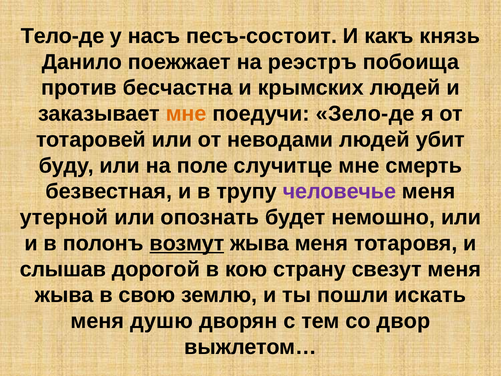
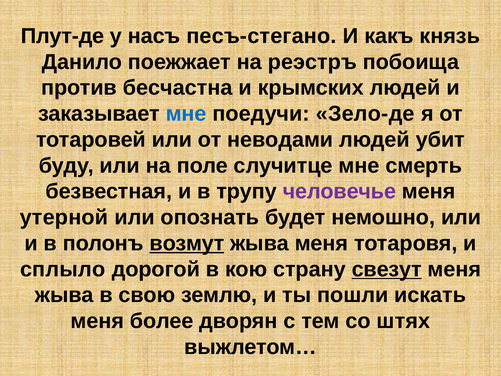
Тело-де: Тело-де -> Плут-де (63, 36)
песъ-состоит: песъ-состоит -> песъ-стегано (261, 36)
мне colour: orange -> blue (186, 114)
слышав: слышав -> сплыло (63, 269)
свезут underline: none -> present (387, 269)
душю: душю -> более (162, 321)
двор: двор -> штях (403, 321)
